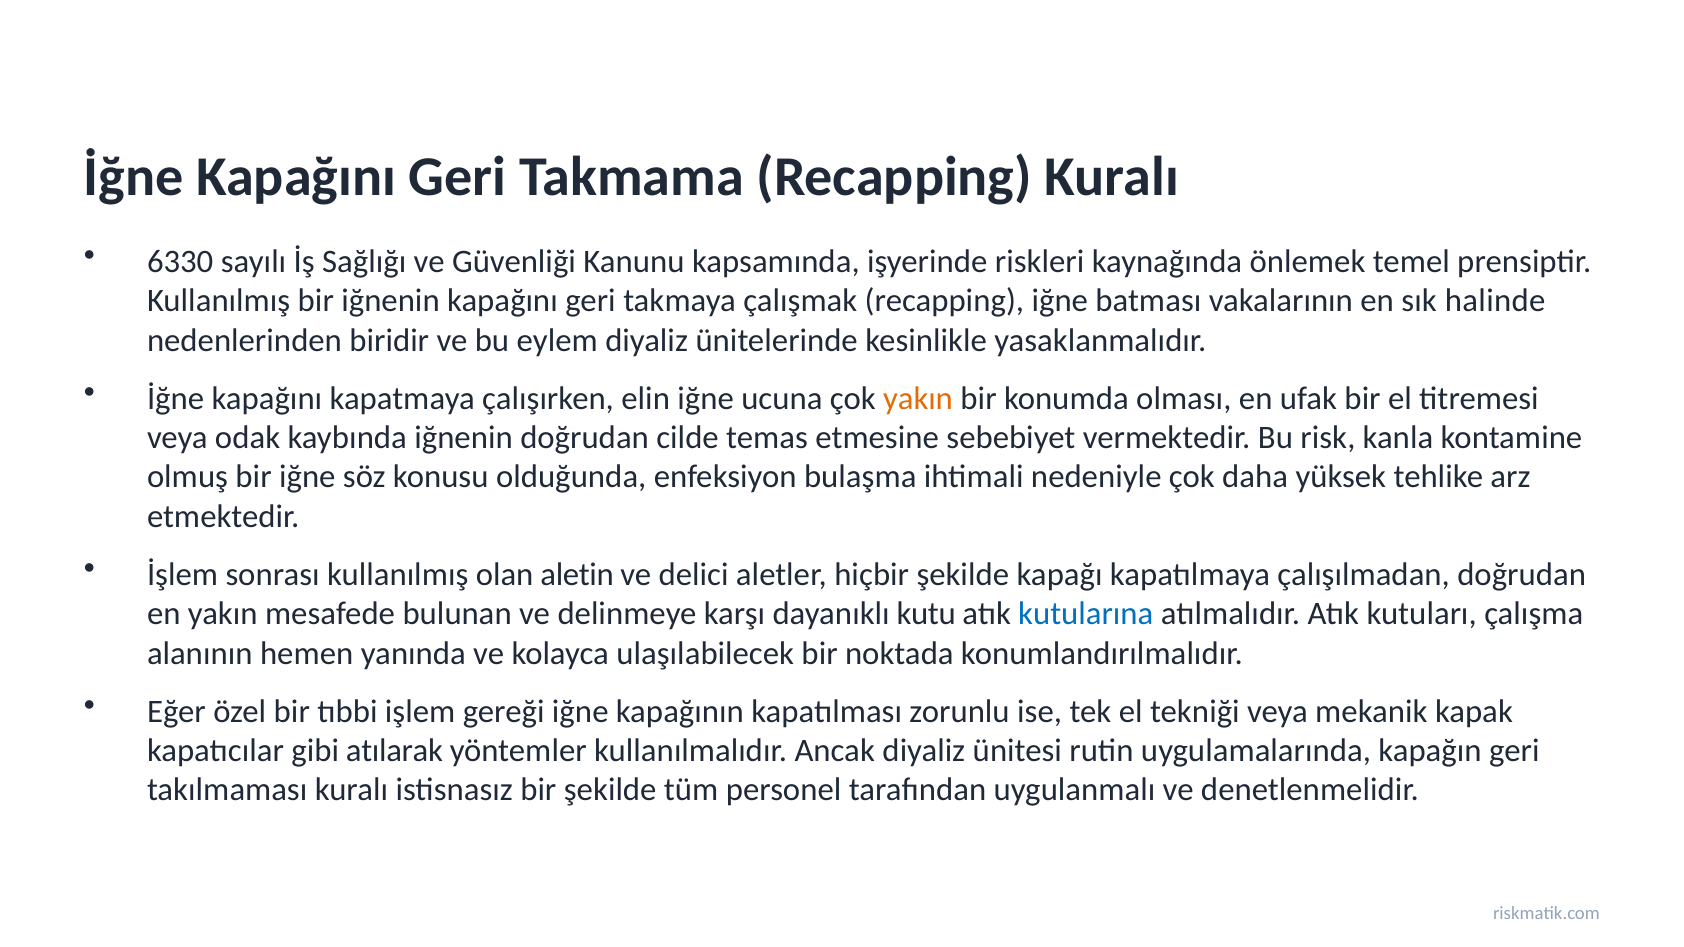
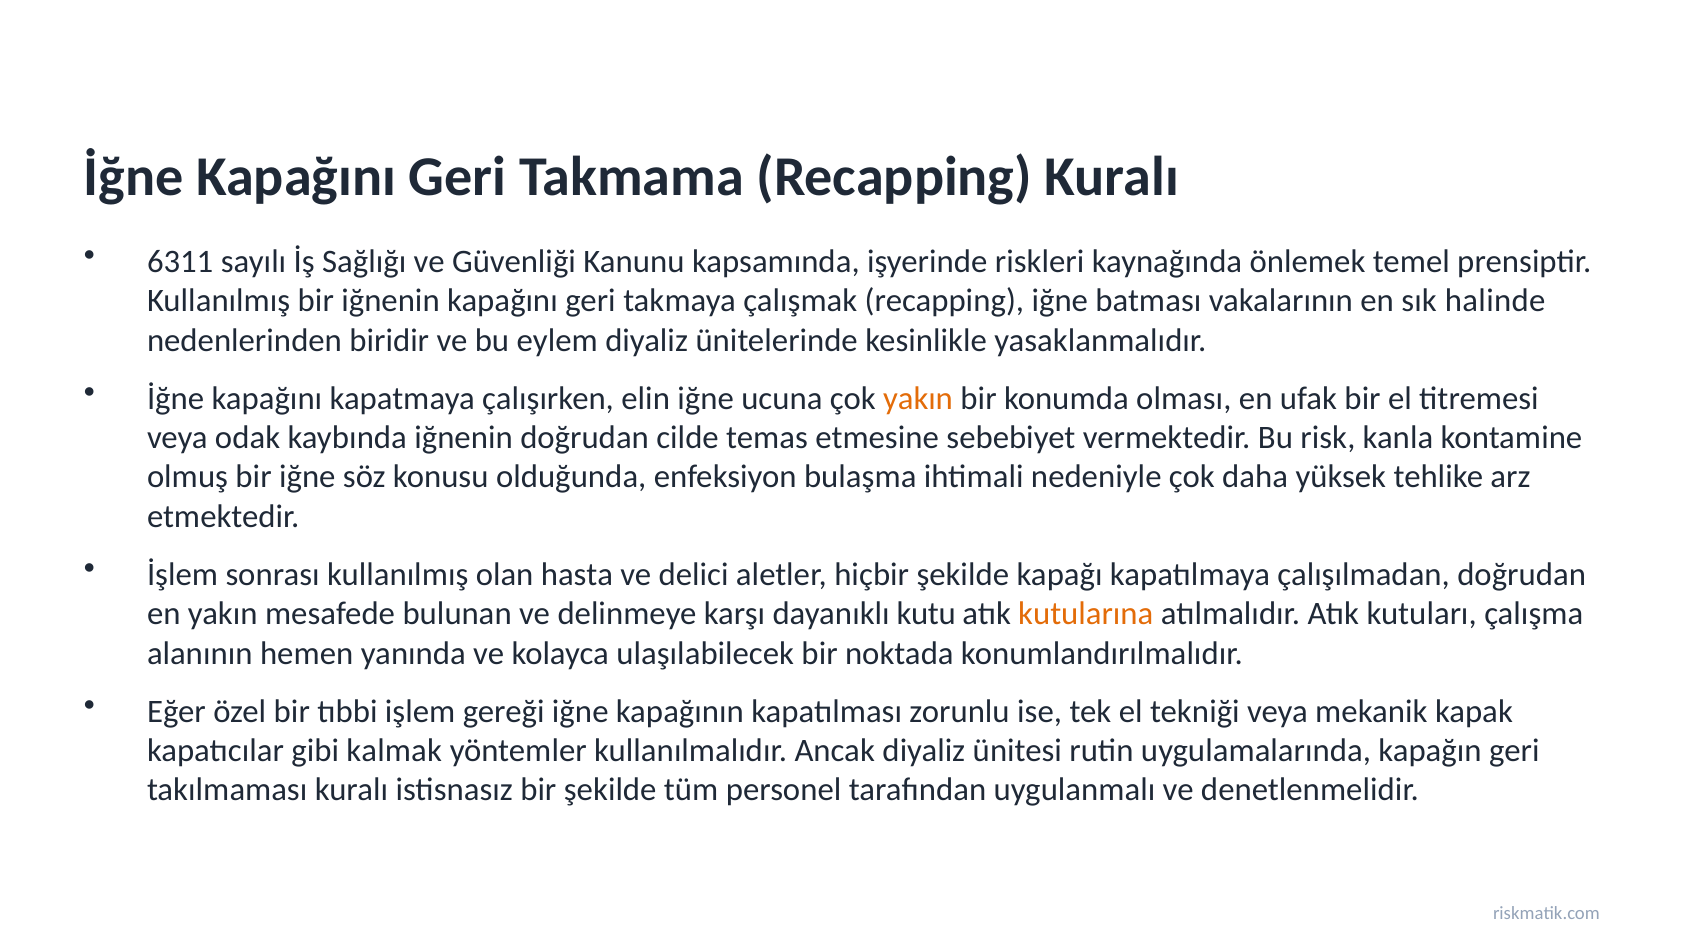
6330: 6330 -> 6311 (180, 262)
aletin: aletin -> hasta (577, 575)
kutularına colour: blue -> orange (1086, 614)
atılarak: atılarak -> kalmak (394, 751)
